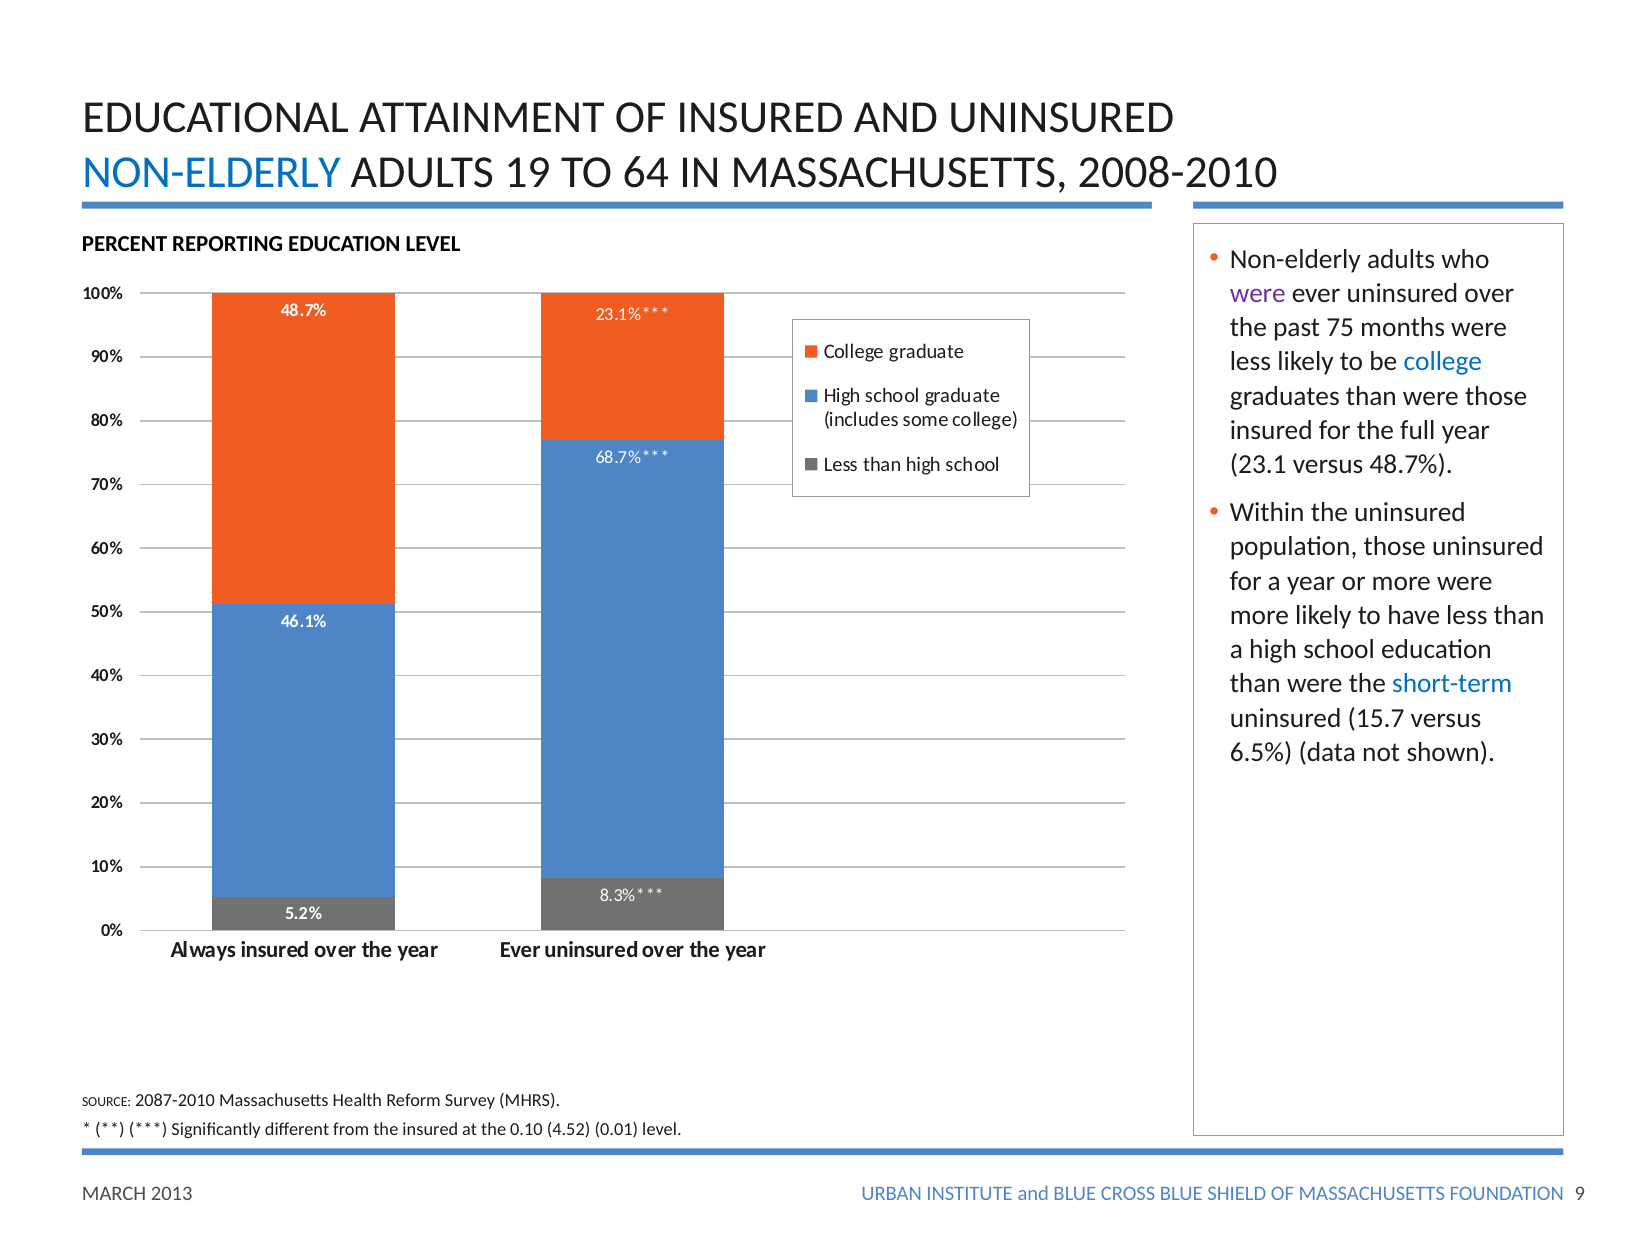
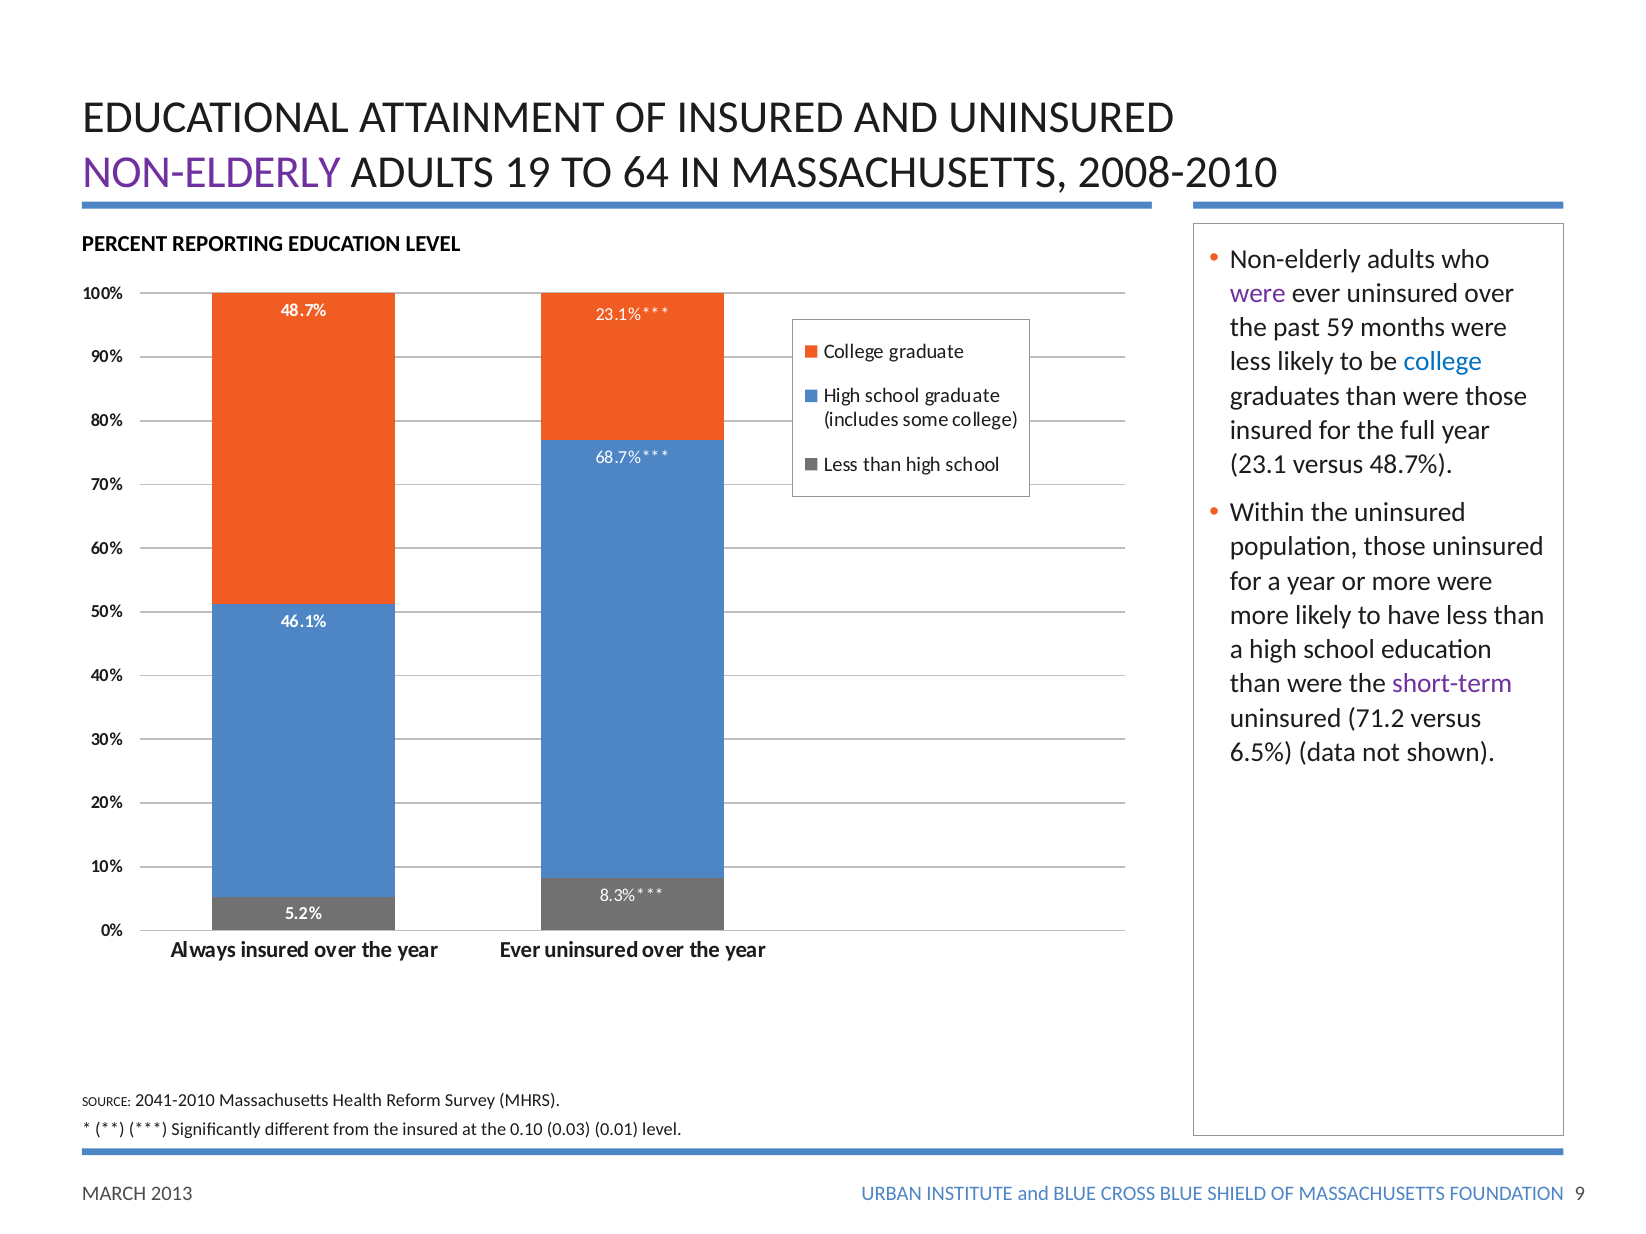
NON-ELDERLY colour: blue -> purple (212, 173)
75: 75 -> 59 (1340, 328)
short-term colour: blue -> purple (1452, 684)
15.7: 15.7 -> 71.2 (1376, 718)
2087-2010: 2087-2010 -> 2041-2010 (175, 1101)
4.52: 4.52 -> 0.03 (569, 1130)
